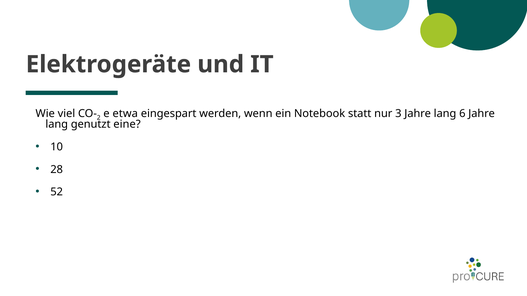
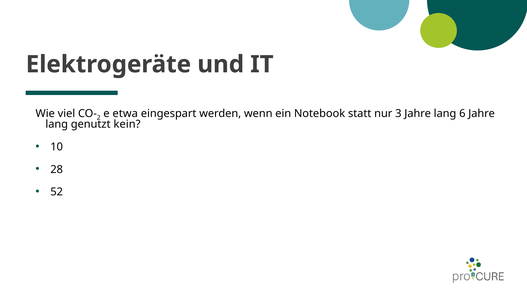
eine: eine -> kein (127, 124)
